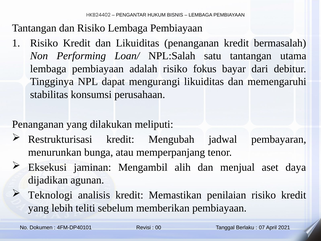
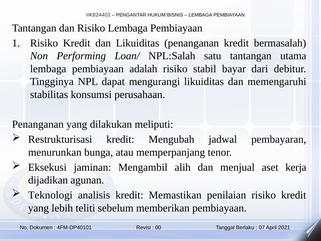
fokus: fokus -> stabil (205, 69)
daya: daya -> kerja (296, 167)
